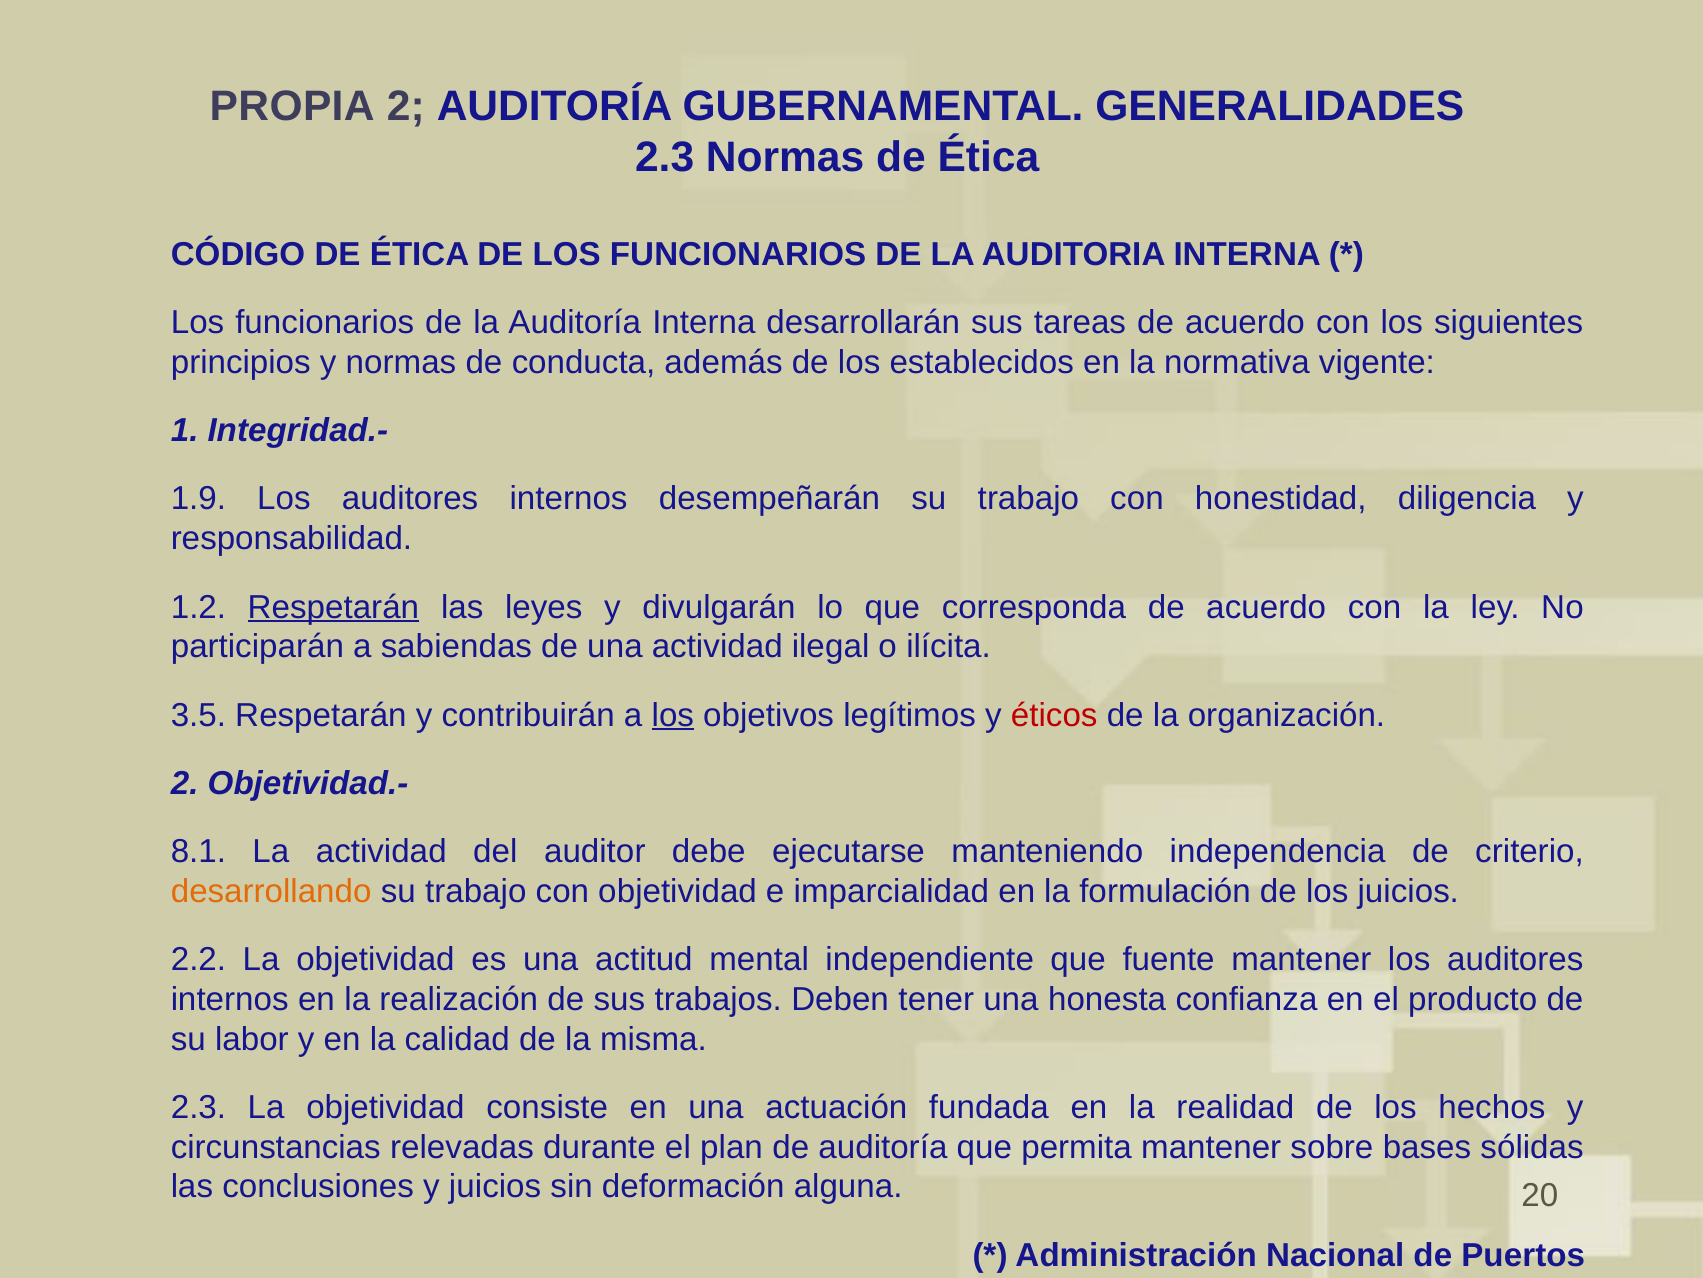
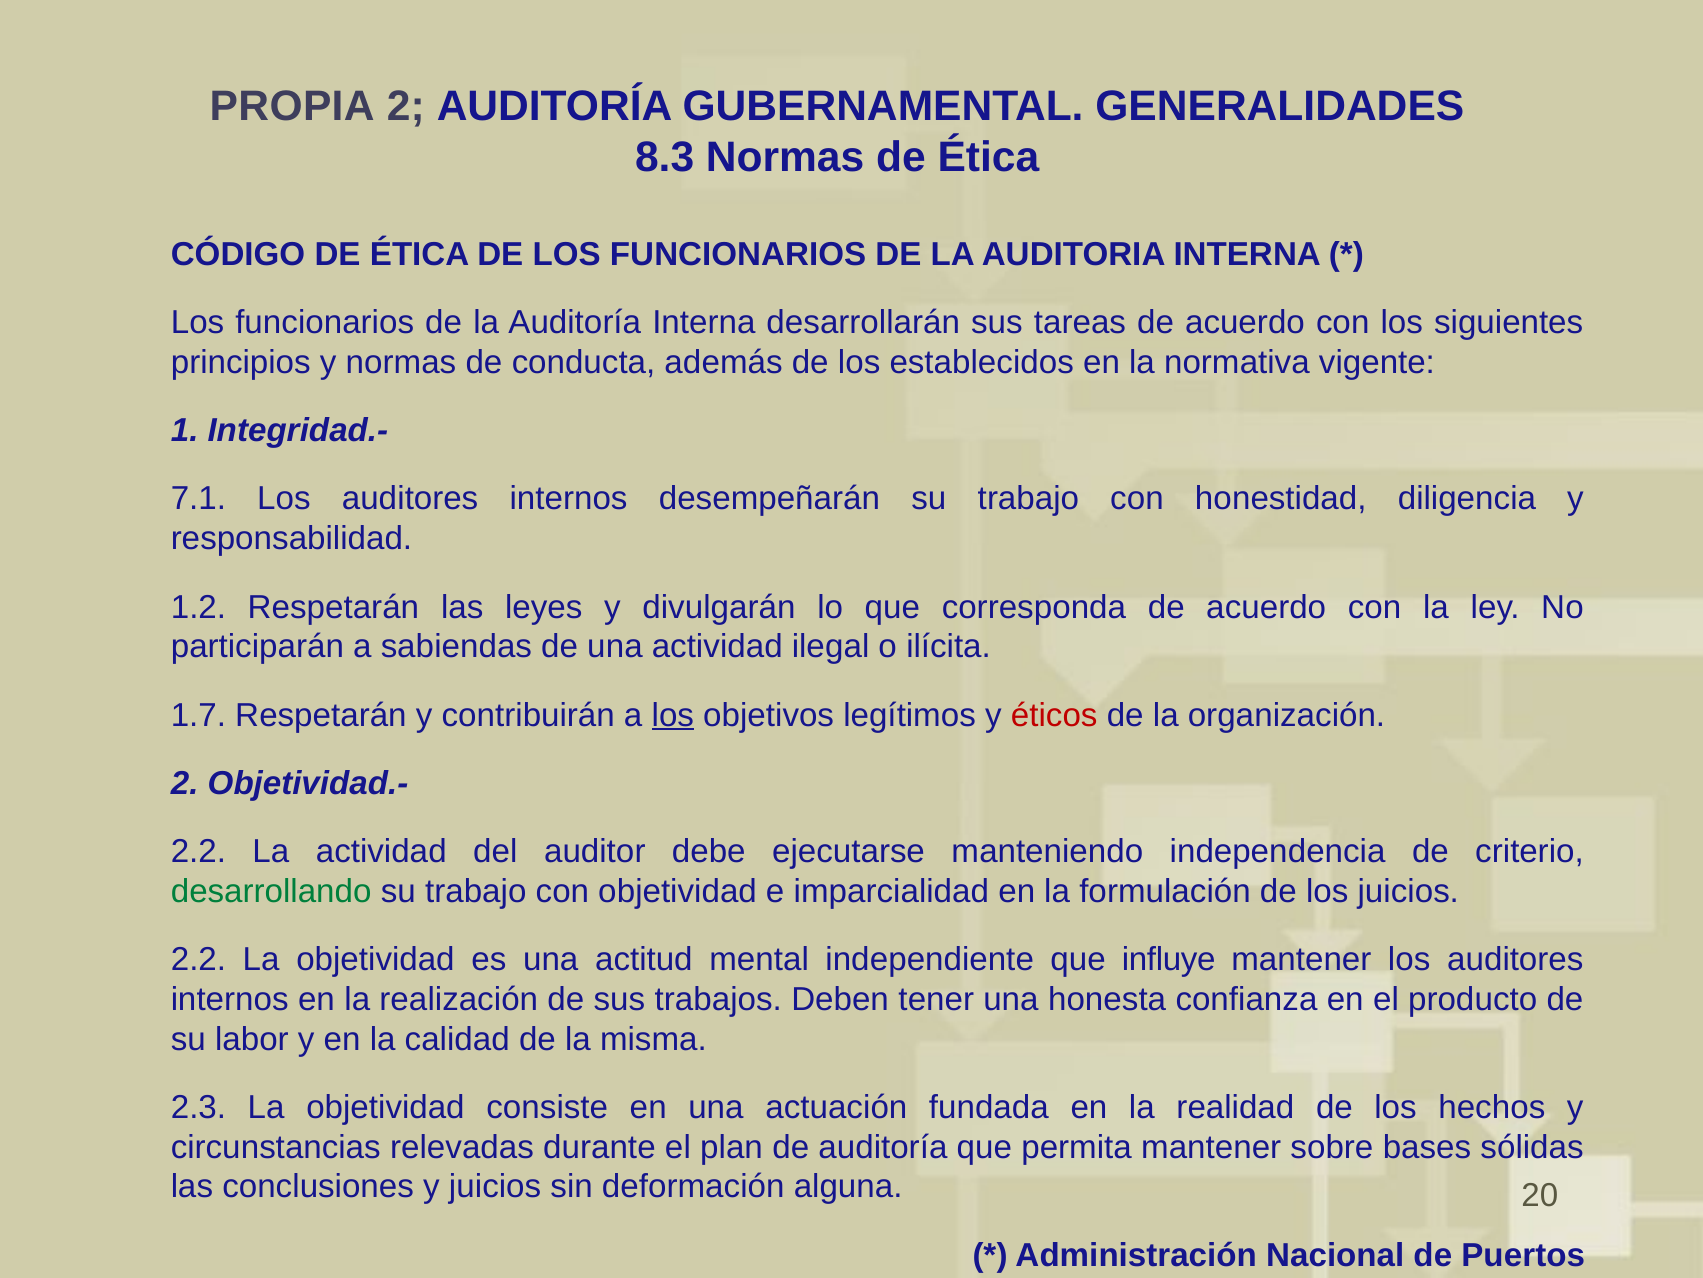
2.3: 2.3 -> 8.3 (665, 157)
1.9: 1.9 -> 7.1 (198, 499)
Respetarán underline: present -> none (333, 607)
3.5: 3.5 -> 1.7 (198, 715)
8.1: 8.1 -> 2.2 (198, 851)
desarrollando colour: orange -> green (271, 891)
fuente: fuente -> influye (1169, 959)
